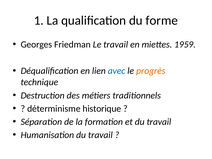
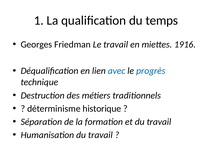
forme: forme -> temps (162, 21)
1959: 1959 -> 1916 (185, 44)
progrès colour: orange -> blue (151, 71)
